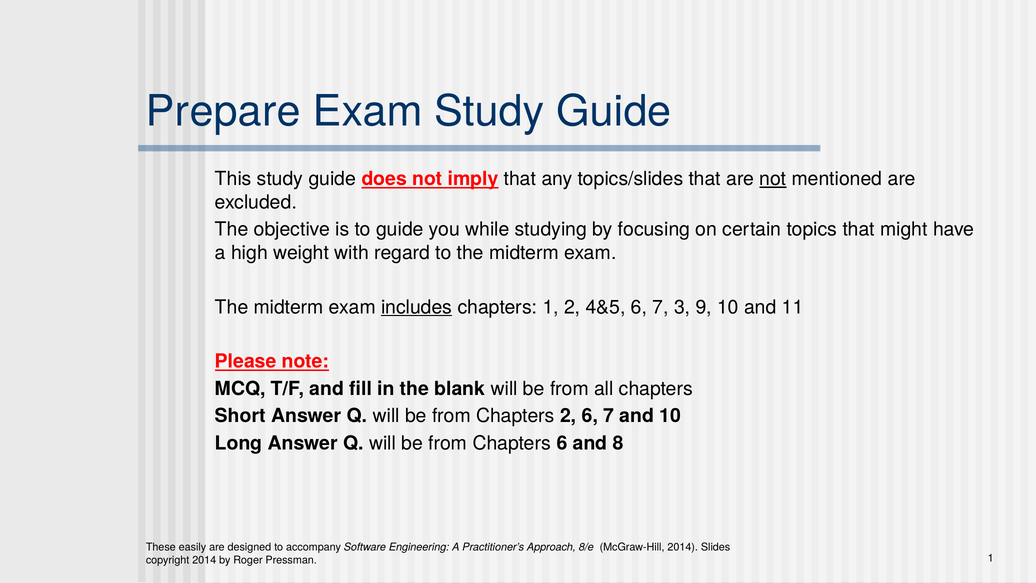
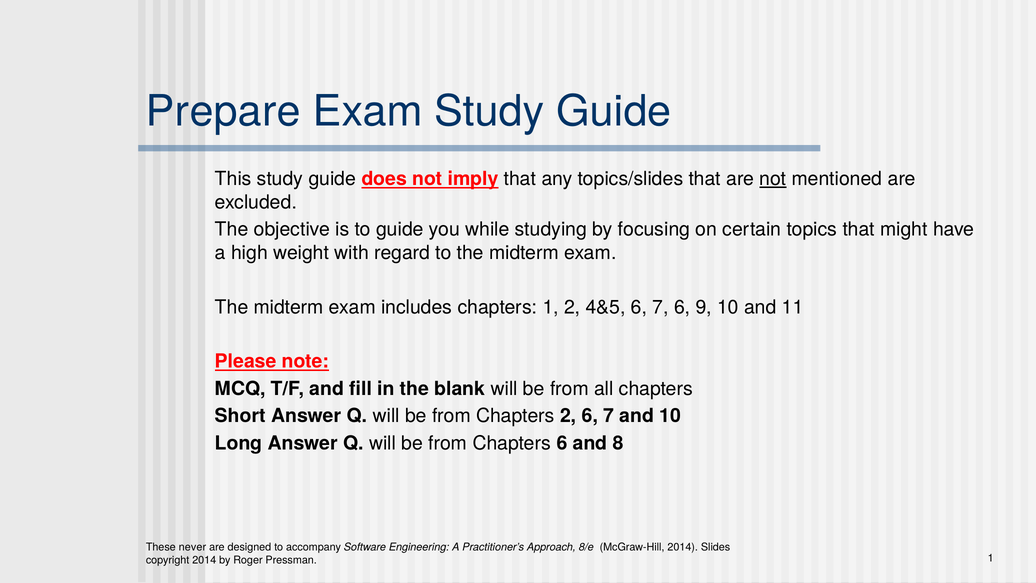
includes underline: present -> none (417, 307)
7 3: 3 -> 6 (682, 307)
easily: easily -> never (192, 547)
